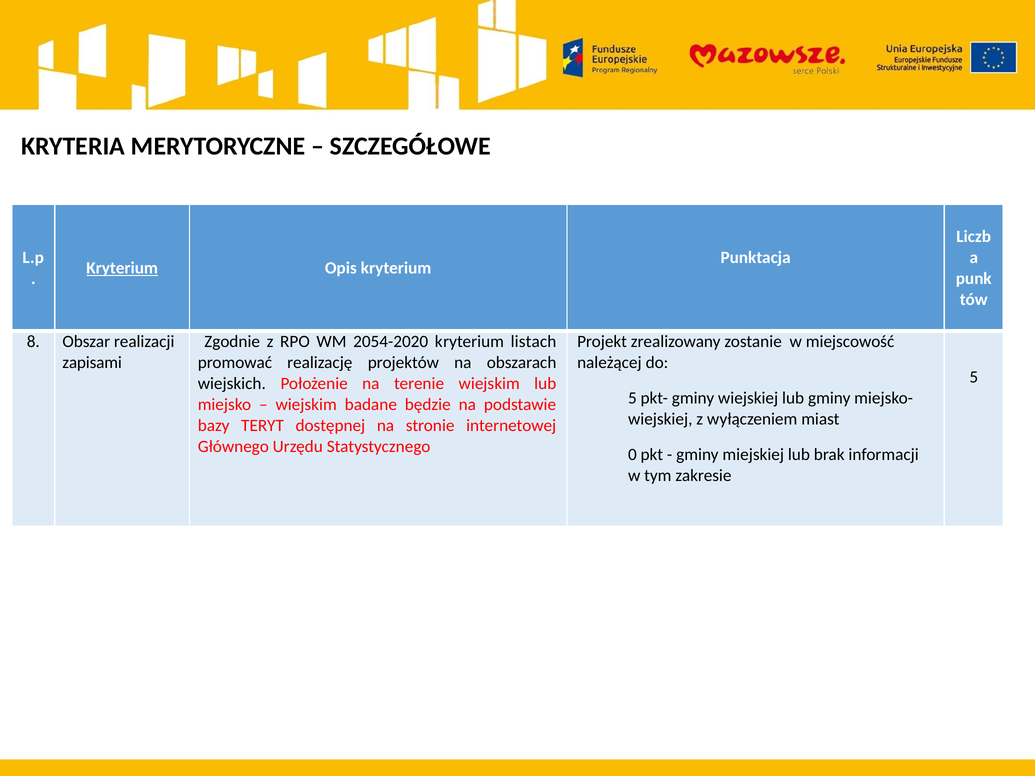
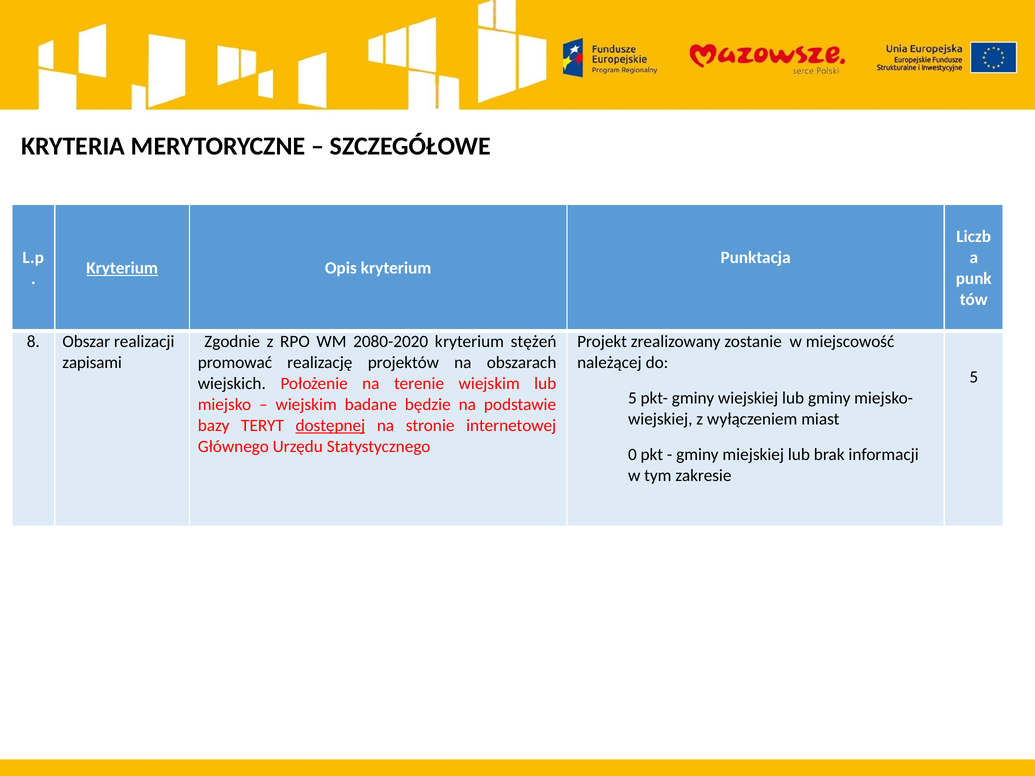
2054-2020: 2054-2020 -> 2080-2020 (391, 342)
listach: listach -> stężeń (534, 342)
dostępnej underline: none -> present (330, 426)
